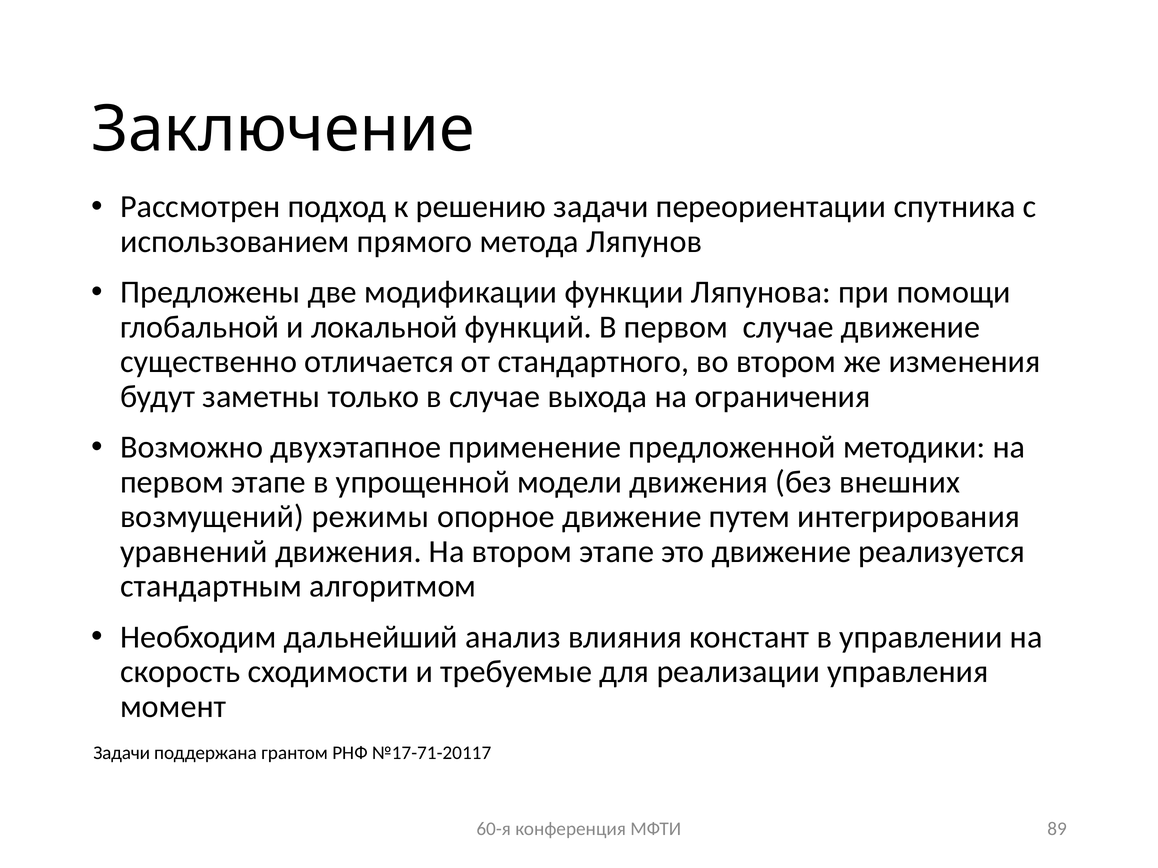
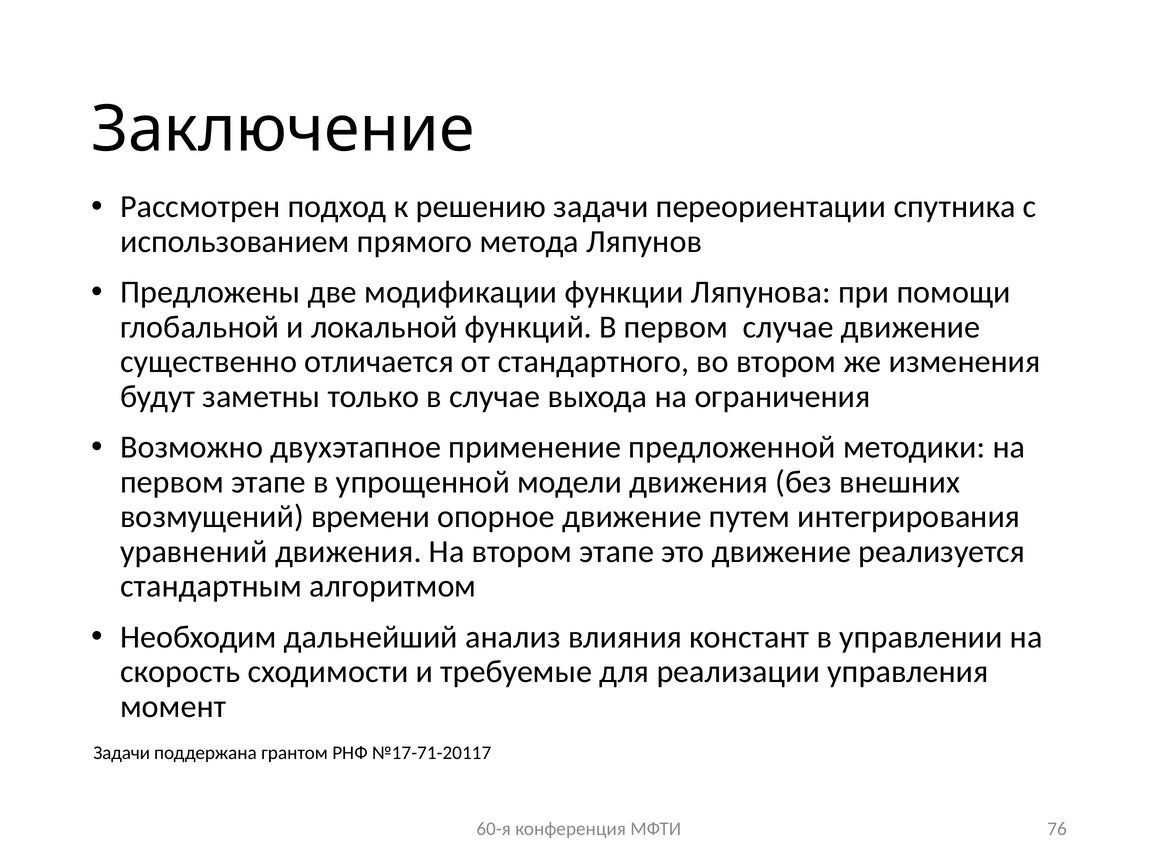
режимы: режимы -> времени (371, 517)
89: 89 -> 76 (1057, 829)
